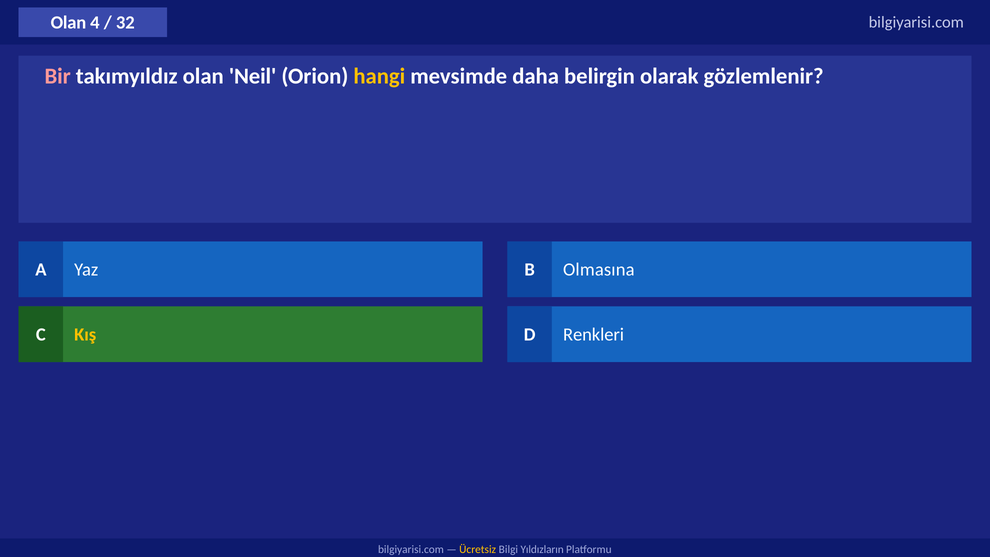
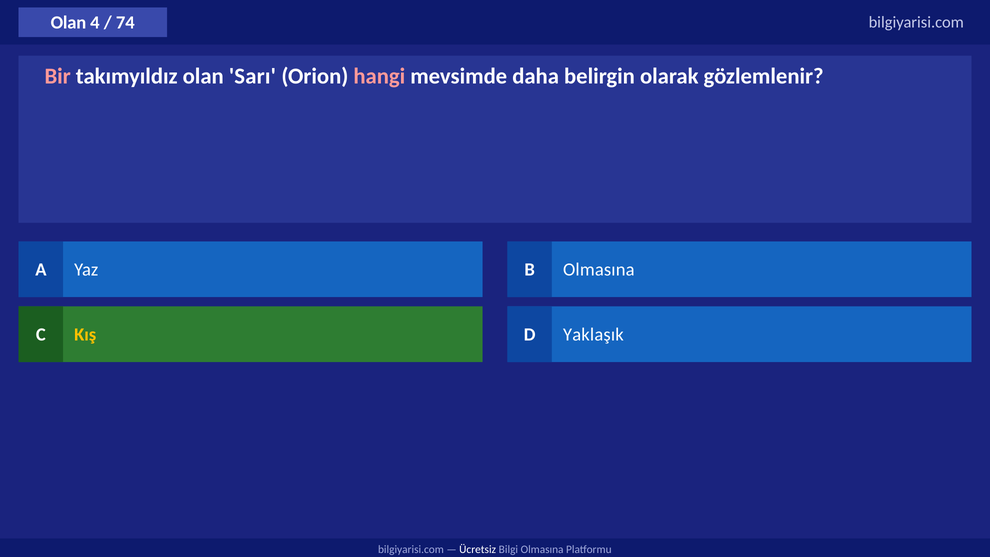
32: 32 -> 74 (125, 23)
Neil: Neil -> Sarı (252, 76)
hangi colour: yellow -> pink (379, 76)
Renkleri: Renkleri -> Yaklaşık (593, 334)
Ücretsiz colour: yellow -> white (478, 549)
Bilgi Yıldızların: Yıldızların -> Olmasına (542, 549)
